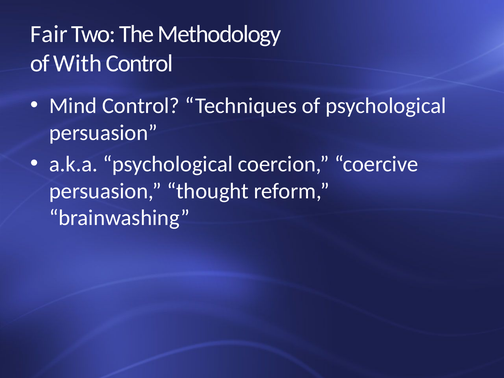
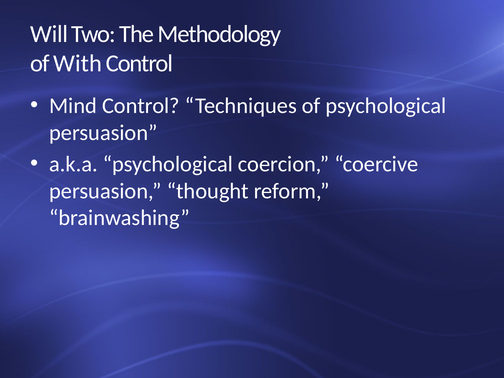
Fair: Fair -> Will (49, 34)
